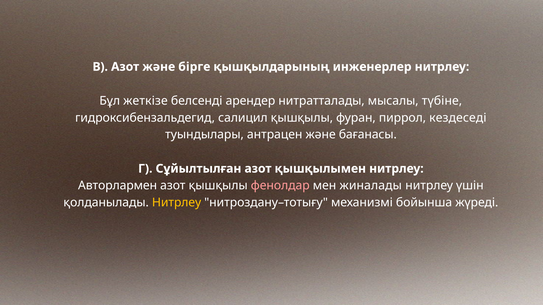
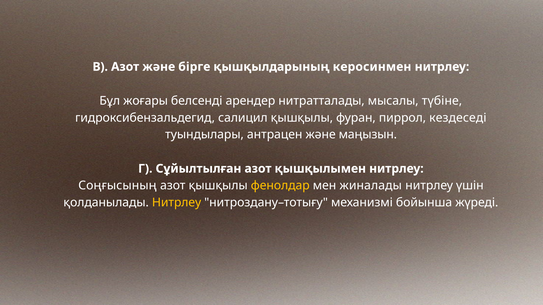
инженерлер: инженерлер -> керосинмен (372, 67)
жеткізе: жеткізе -> жоғары (146, 101)
бағанасы: бағанасы -> маңызын (368, 135)
Авторлармен: Авторлармен -> Соңғысының (117, 186)
фенолдар colour: pink -> yellow (280, 186)
